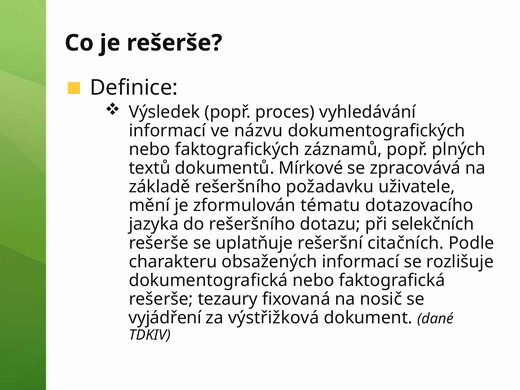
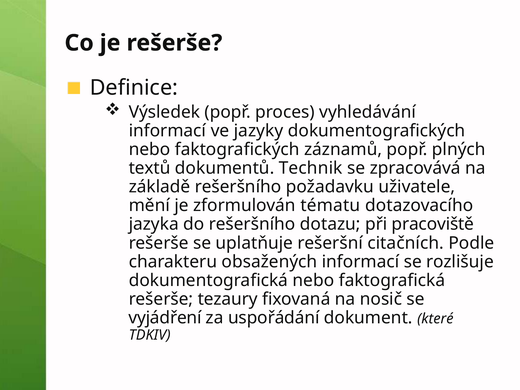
názvu: názvu -> jazyky (259, 131)
Mírkové: Mírkové -> Technik (311, 168)
selekčních: selekčních -> pracoviště (433, 224)
výstřižková: výstřižková -> uspořádání (274, 318)
dané: dané -> které (435, 319)
